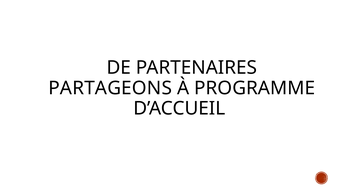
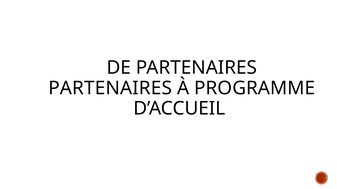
PARTAGEONS: PARTAGEONS -> PARTENAIRES (110, 88)
